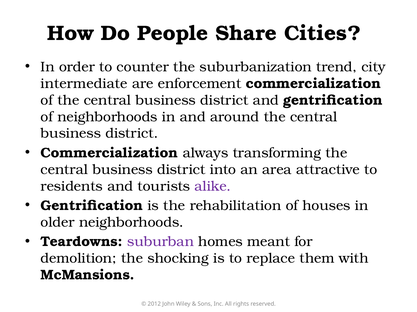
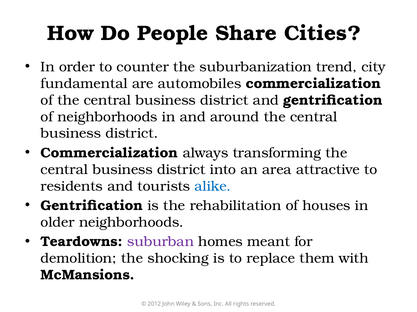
intermediate: intermediate -> fundamental (84, 84)
enforcement: enforcement -> automobiles (200, 84)
alike colour: purple -> blue (213, 187)
